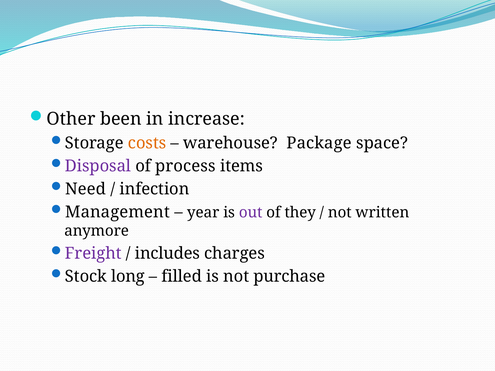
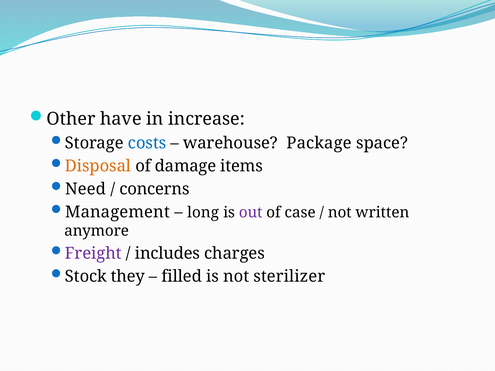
been: been -> have (121, 119)
costs colour: orange -> blue (147, 143)
Disposal colour: purple -> orange (98, 166)
process: process -> damage (186, 166)
infection: infection -> concerns (155, 189)
year: year -> long (203, 213)
they: they -> case (300, 213)
long: long -> they (128, 277)
purchase: purchase -> sterilizer (289, 277)
